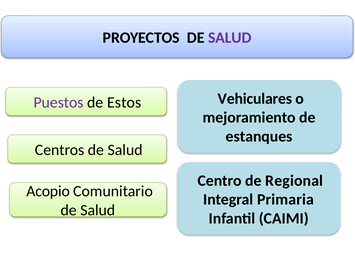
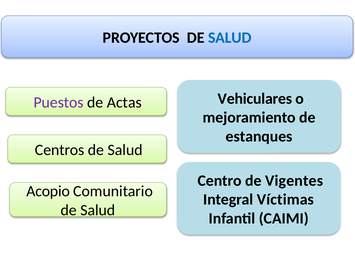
SALUD colour: purple -> blue (230, 38)
Estos: Estos -> Actas (124, 102)
Regional: Regional -> Vigentes (294, 181)
Primaria: Primaria -> Víctimas (285, 200)
